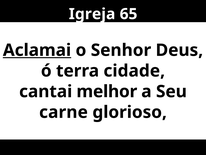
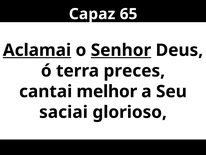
Igreja: Igreja -> Capaz (92, 14)
Senhor underline: none -> present (121, 50)
cidade: cidade -> preces (134, 71)
carne: carne -> saciai (63, 112)
